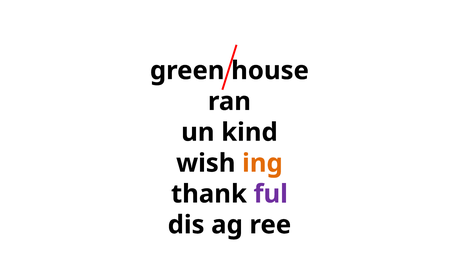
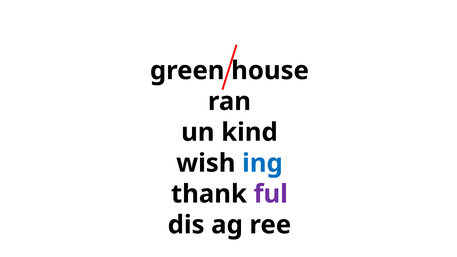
ing colour: orange -> blue (262, 163)
